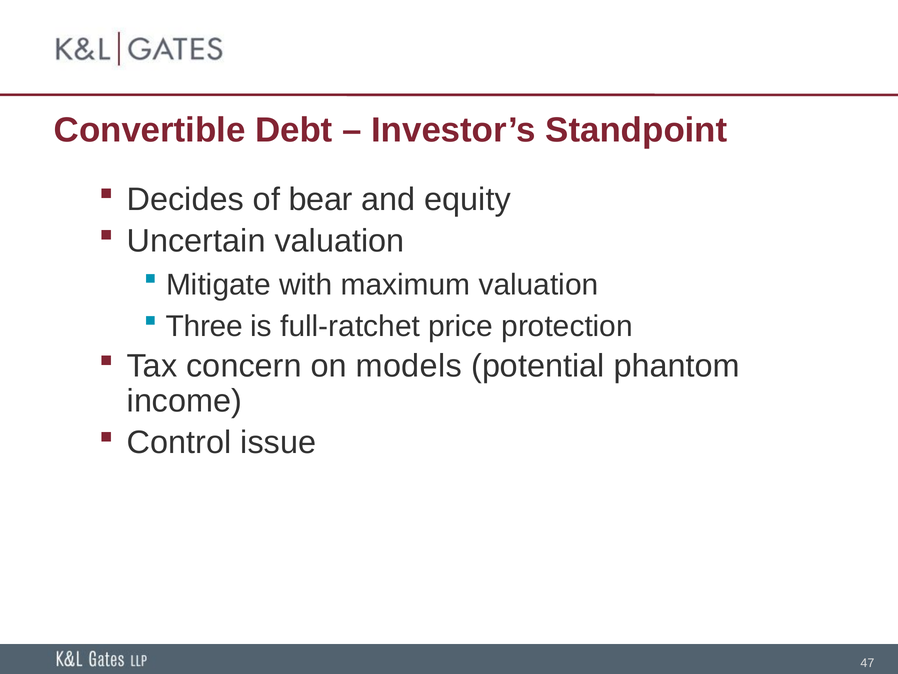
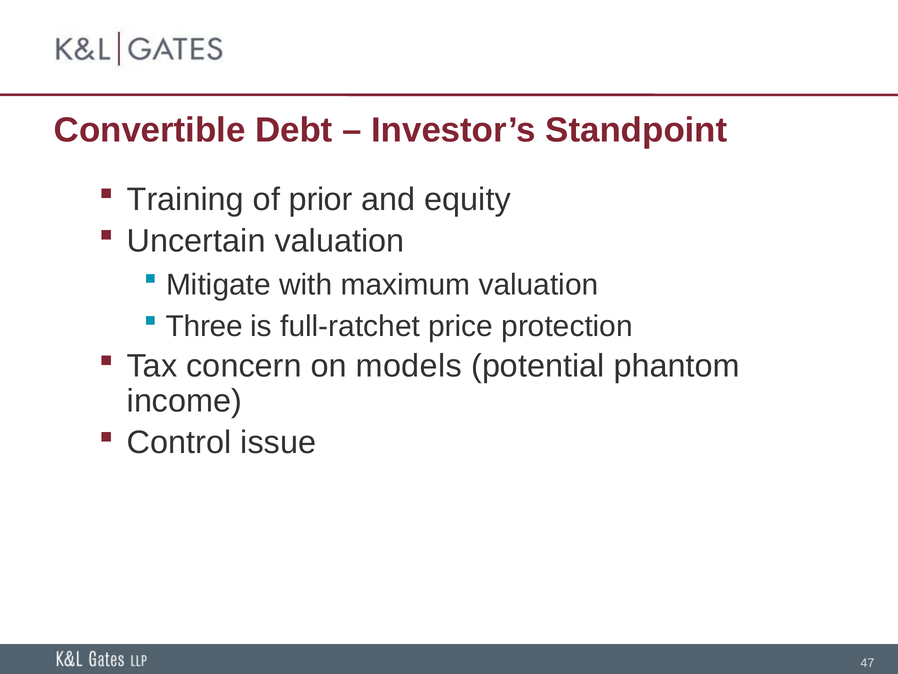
Decides: Decides -> Training (185, 199)
bear: bear -> prior (321, 199)
